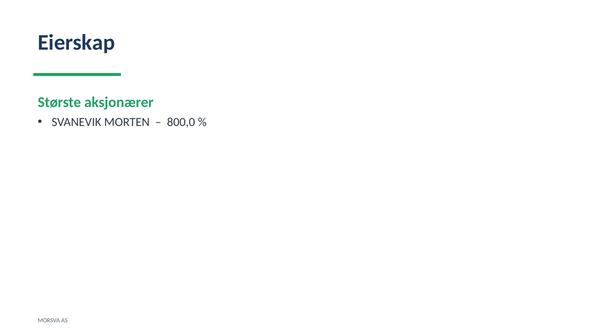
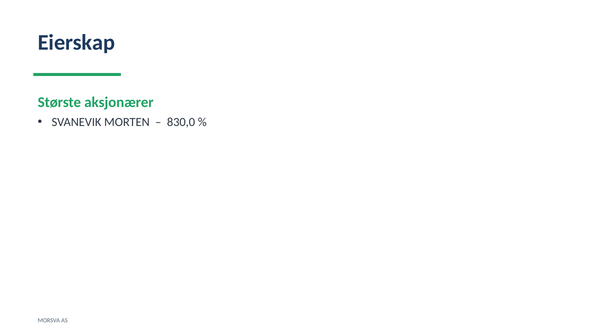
800,0: 800,0 -> 830,0 (181, 122)
